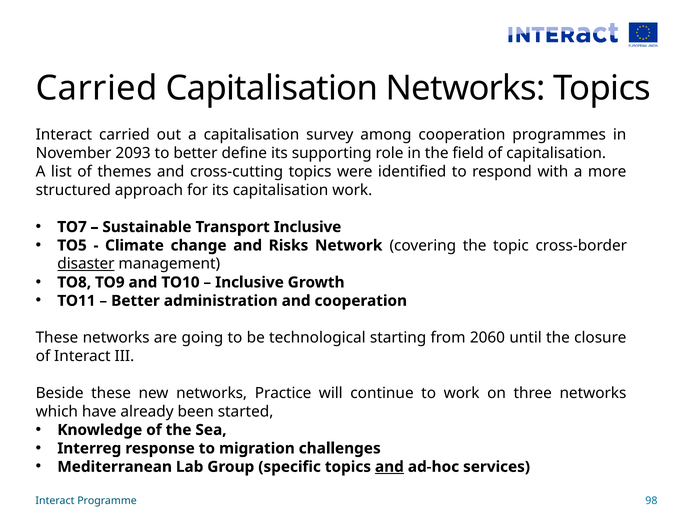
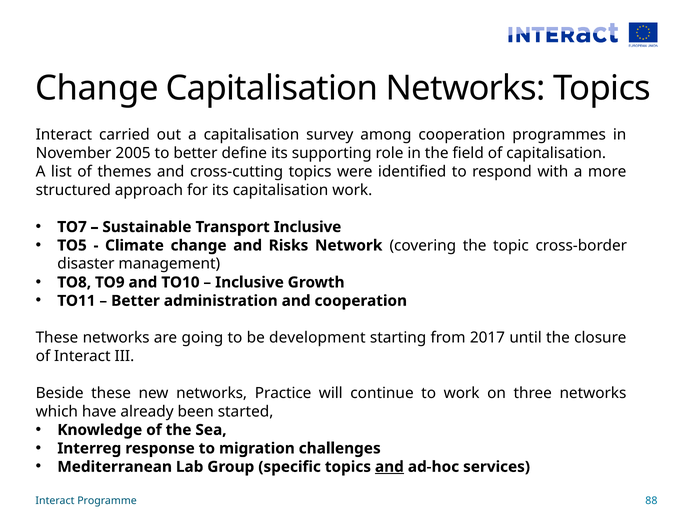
Carried: Carried -> Change (97, 88)
2093: 2093 -> 2005 (133, 153)
disaster underline: present -> none (86, 264)
technological: technological -> development (317, 338)
2060: 2060 -> 2017 (487, 338)
98: 98 -> 88 (651, 502)
